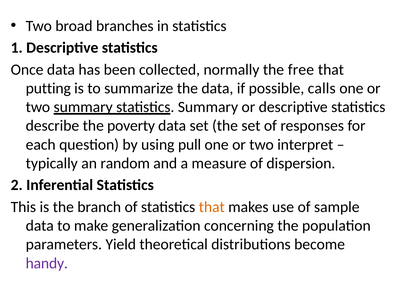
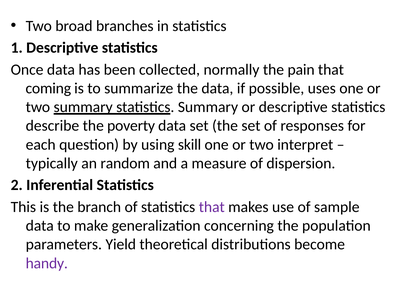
free: free -> pain (301, 70)
putting: putting -> coming (48, 88)
calls: calls -> uses (322, 88)
pull: pull -> skill (190, 144)
that colour: orange -> purple (212, 207)
